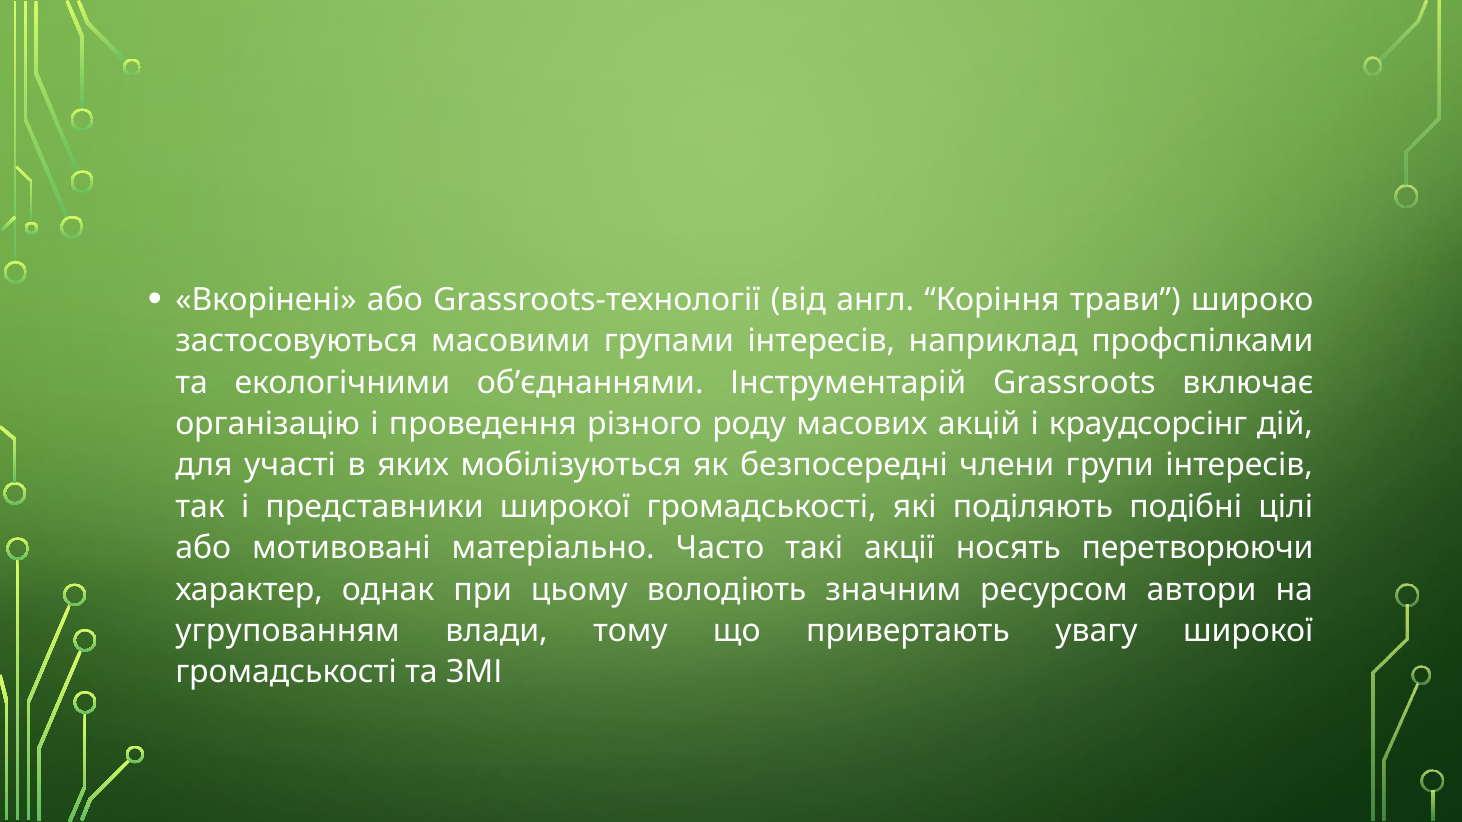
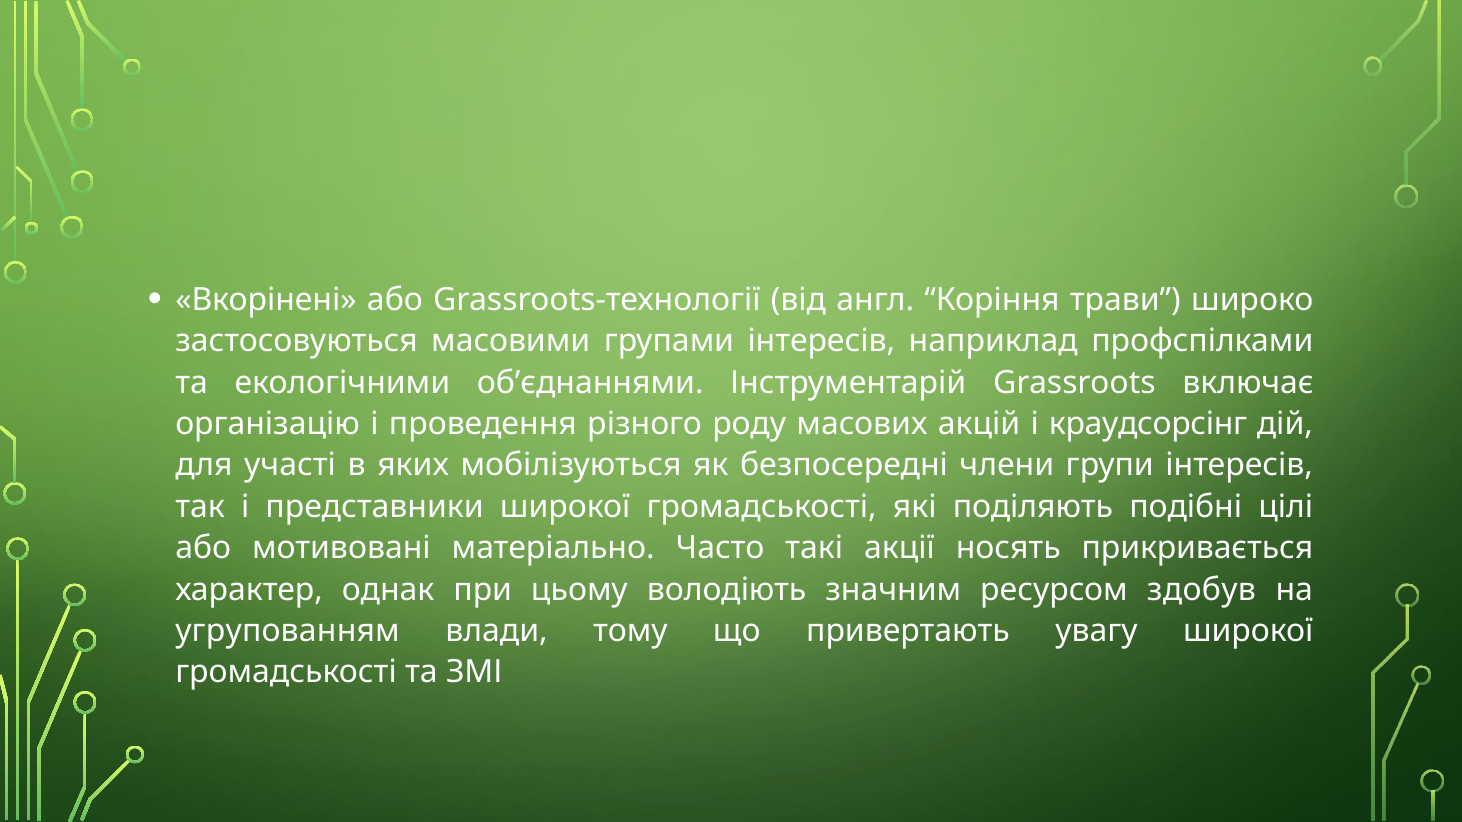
перетворюючи: перетворюючи -> прикривається (1197, 548)
автори: автори -> здобув (1201, 590)
